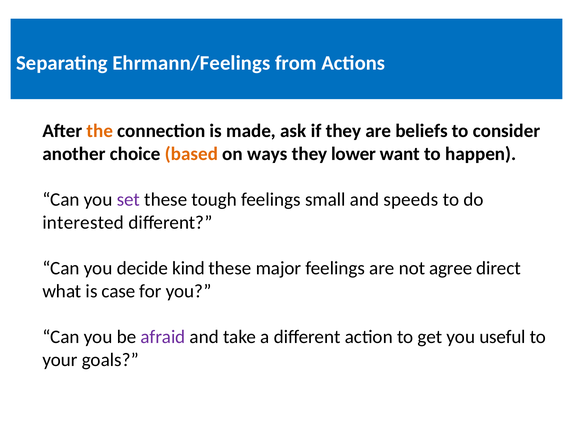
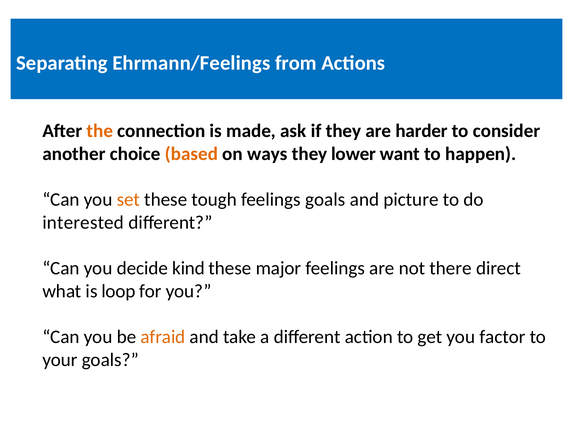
beliefs: beliefs -> harder (422, 131)
set colour: purple -> orange (128, 200)
feelings small: small -> goals (325, 200)
speeds: speeds -> picture (411, 200)
agree: agree -> there (451, 269)
case: case -> loop (118, 292)
afraid colour: purple -> orange (163, 338)
useful: useful -> factor (502, 338)
